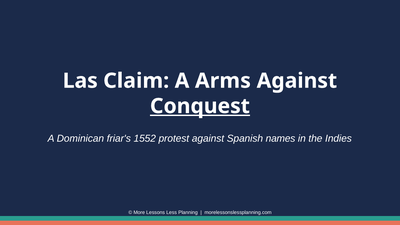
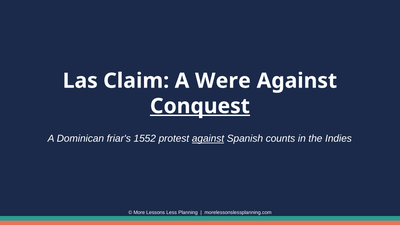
Arms: Arms -> Were (223, 81)
against underline: none -> present (208, 139)
names: names -> counts (280, 139)
